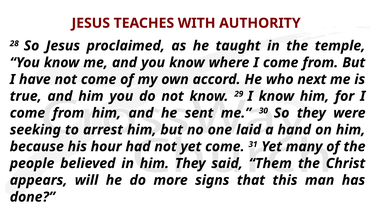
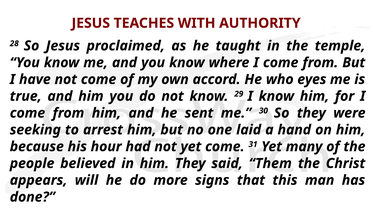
next: next -> eyes (312, 79)
